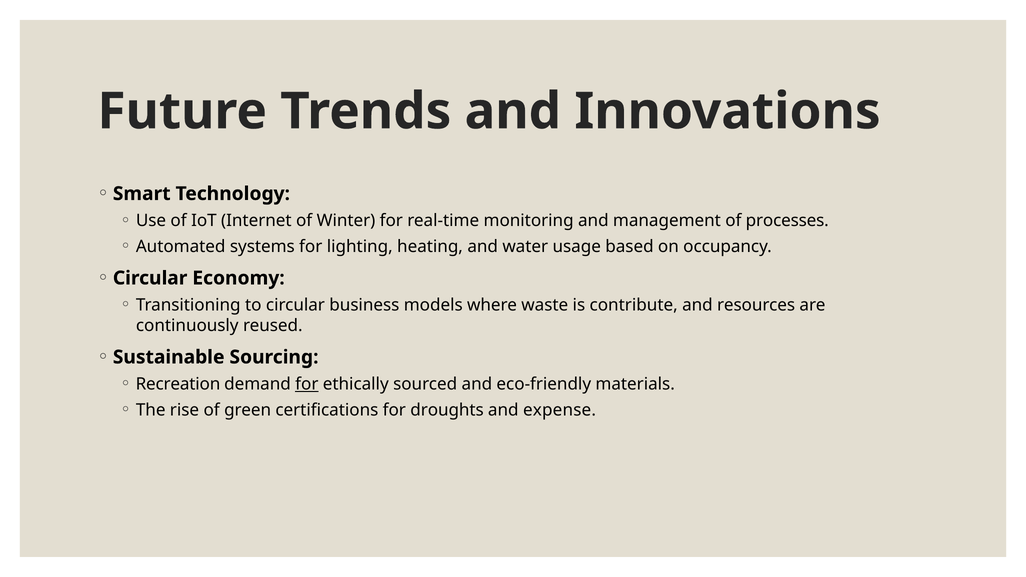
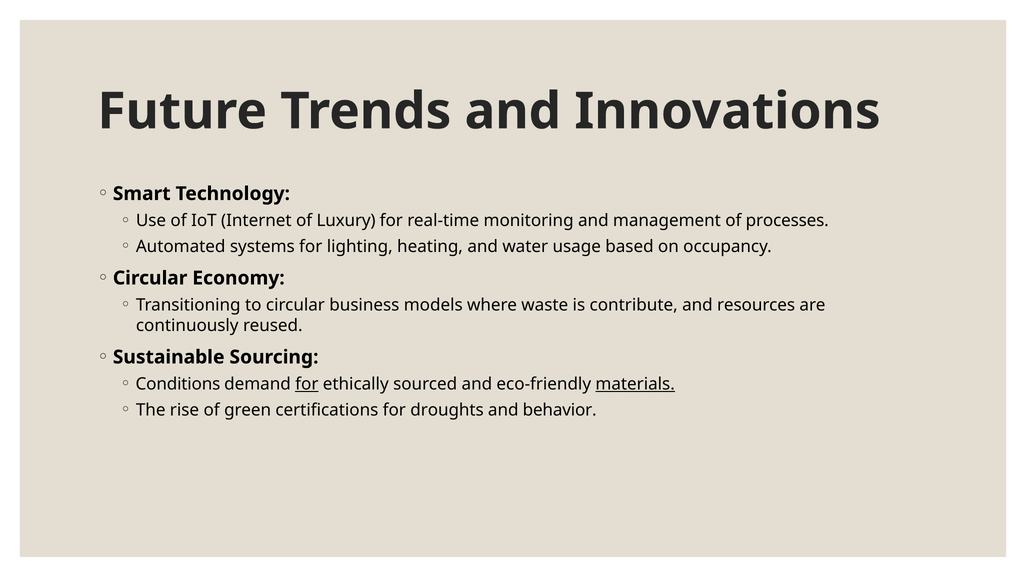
Winter: Winter -> Luxury (346, 221)
Recreation: Recreation -> Conditions (178, 384)
materials underline: none -> present (635, 384)
expense: expense -> behavior (560, 410)
